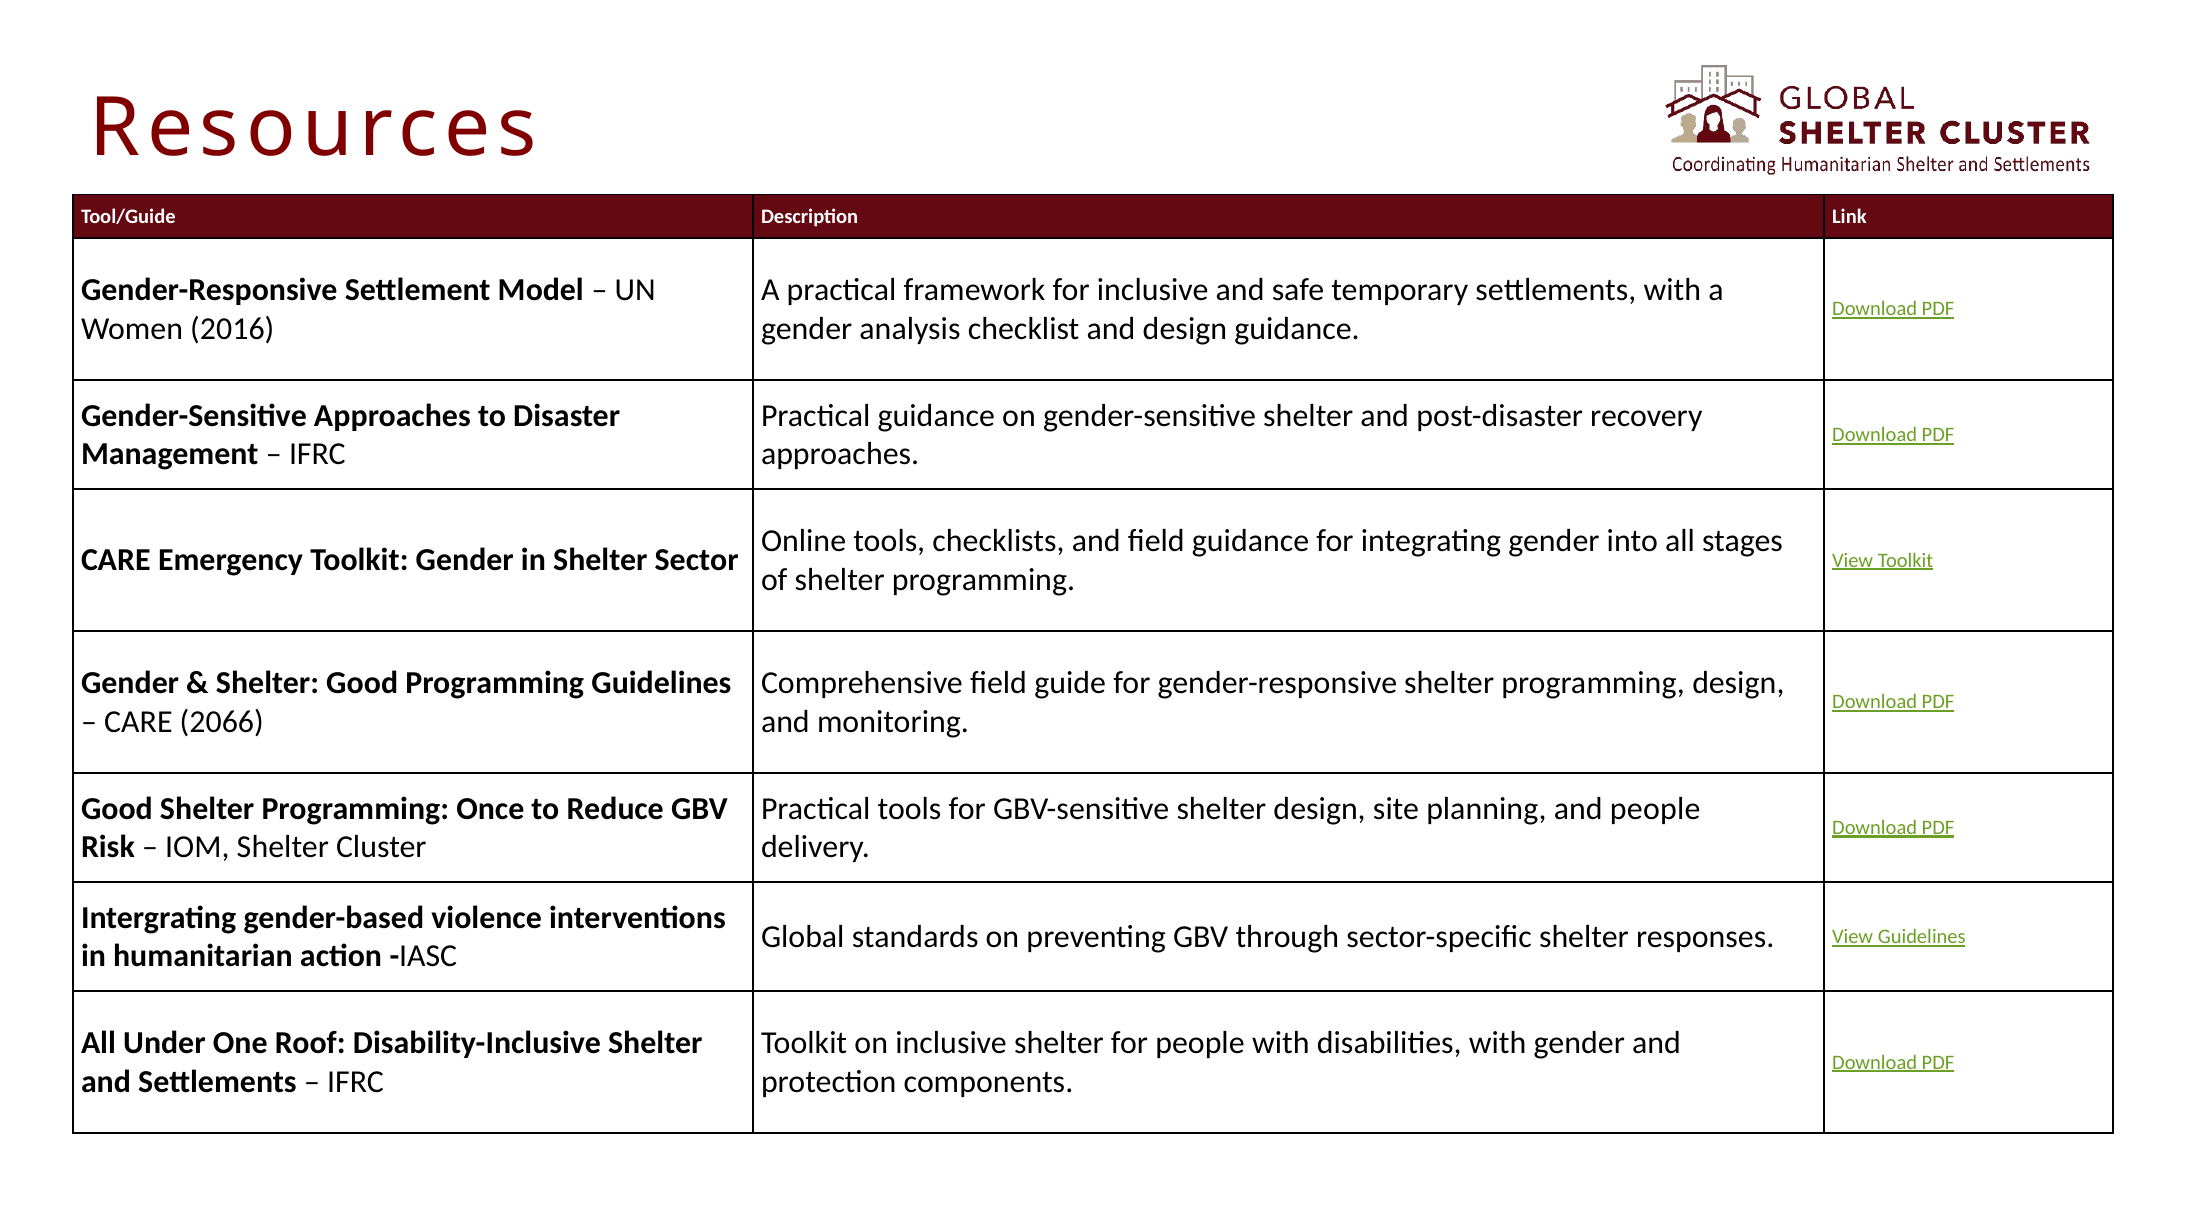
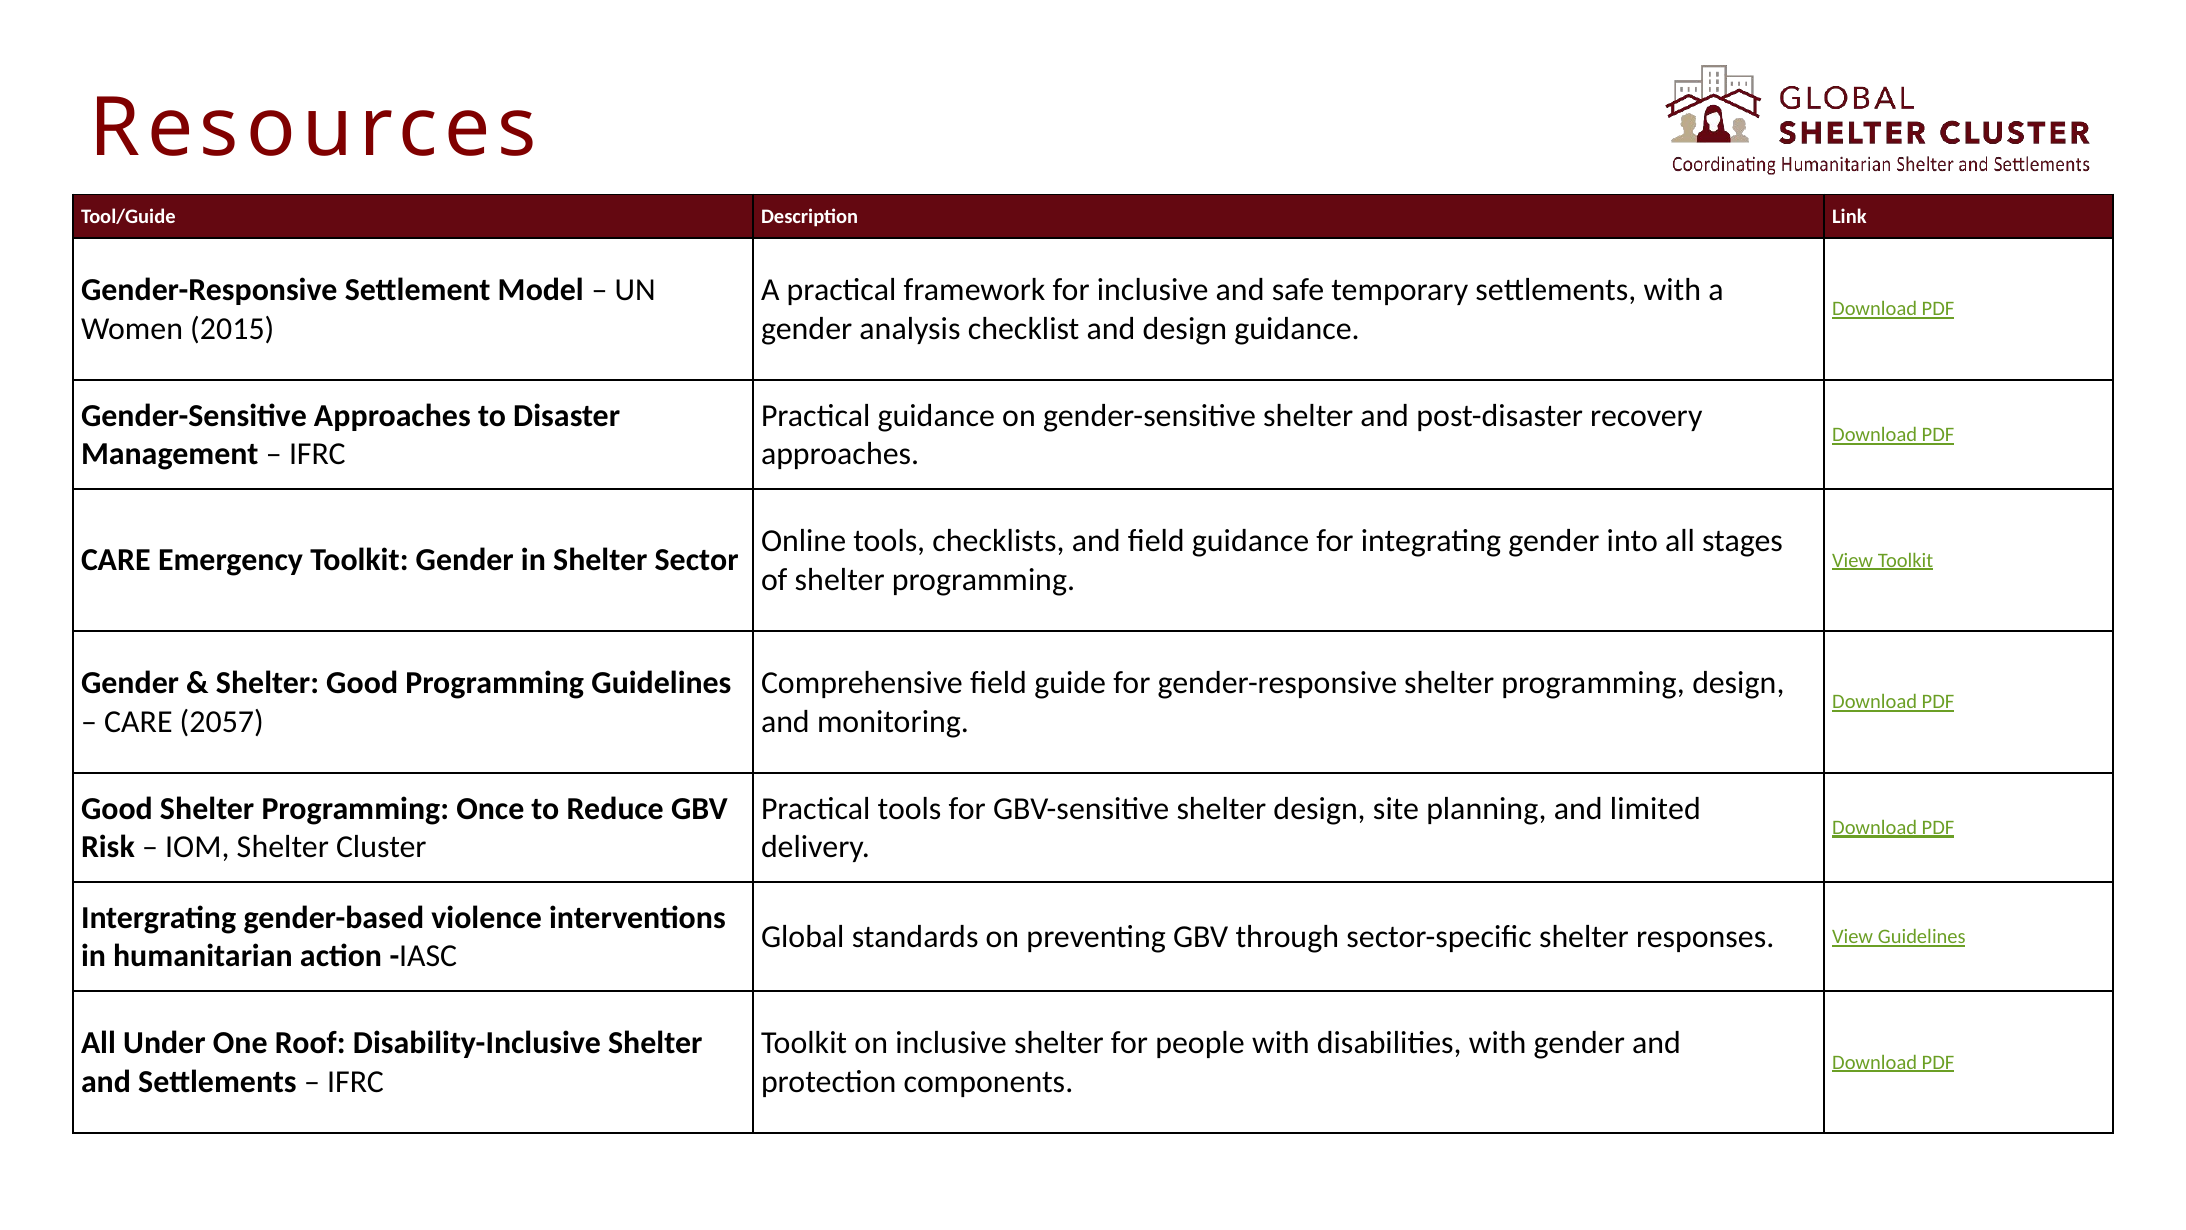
2016: 2016 -> 2015 (232, 329)
2066: 2066 -> 2057 (222, 722)
and people: people -> limited (1655, 808)
